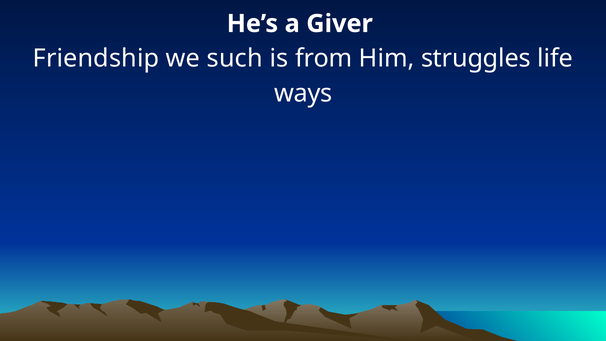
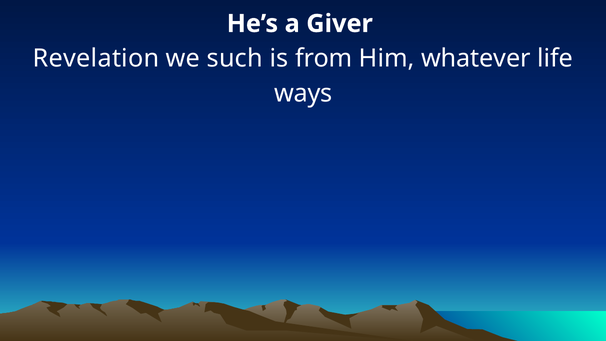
Friendship: Friendship -> Revelation (96, 59)
struggles: struggles -> whatever (476, 59)
